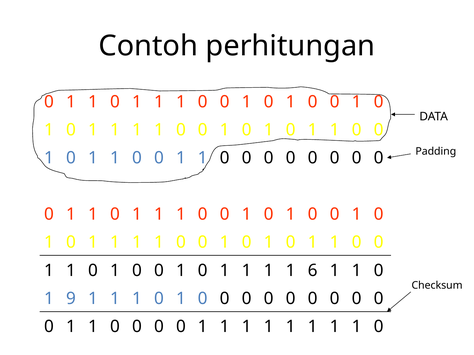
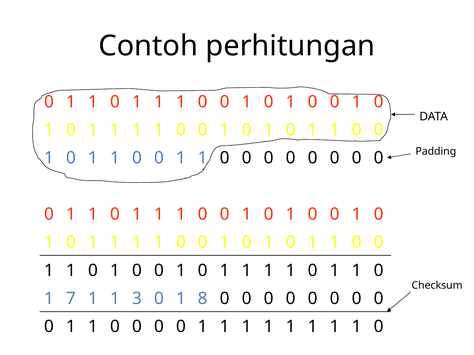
6: 6 -> 0 (313, 271)
9: 9 -> 7 (71, 299)
1: 1 -> 3 (137, 299)
0: 0 -> 8 (203, 299)
